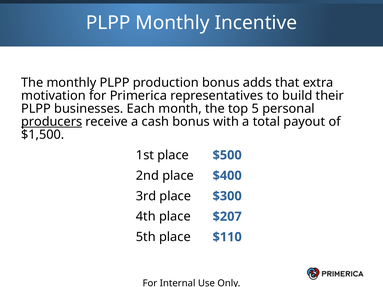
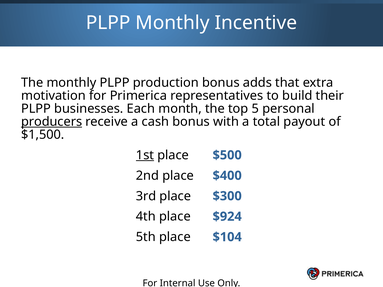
1st underline: none -> present (145, 155)
$207: $207 -> $924 (227, 217)
$110: $110 -> $104 (227, 237)
